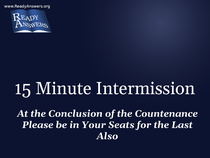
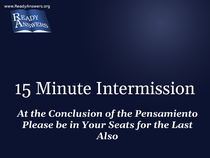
Countenance: Countenance -> Pensamiento (166, 113)
